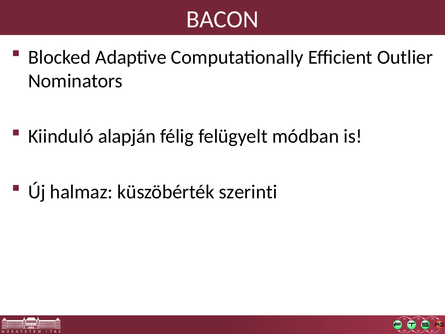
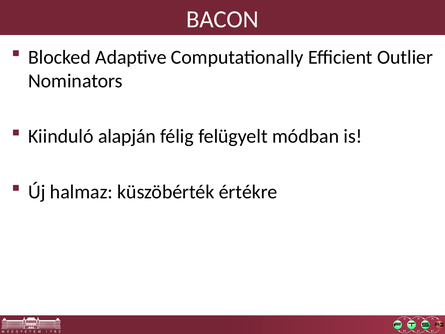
szerinti: szerinti -> értékre (248, 192)
